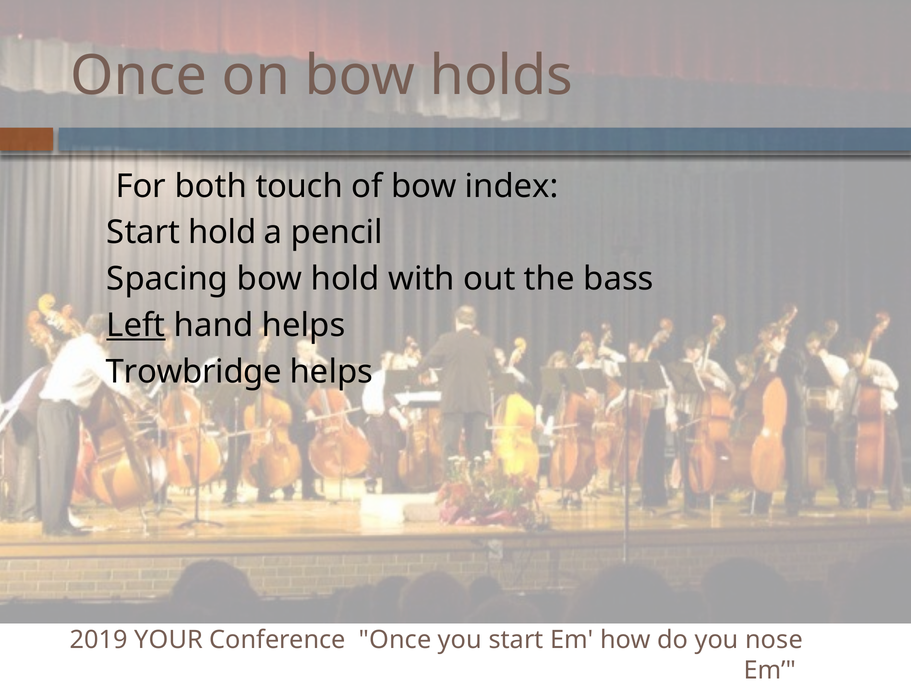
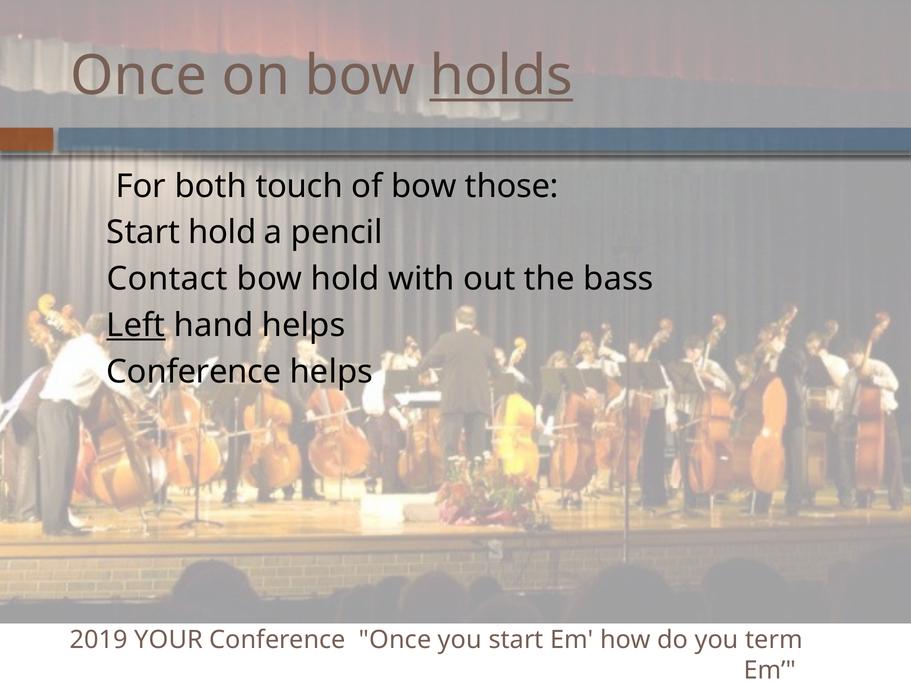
holds underline: none -> present (501, 76)
index: index -> those (512, 186)
Spacing: Spacing -> Contact (167, 279)
Trowbridge: Trowbridge -> Conference (194, 372)
nose: nose -> term (774, 639)
